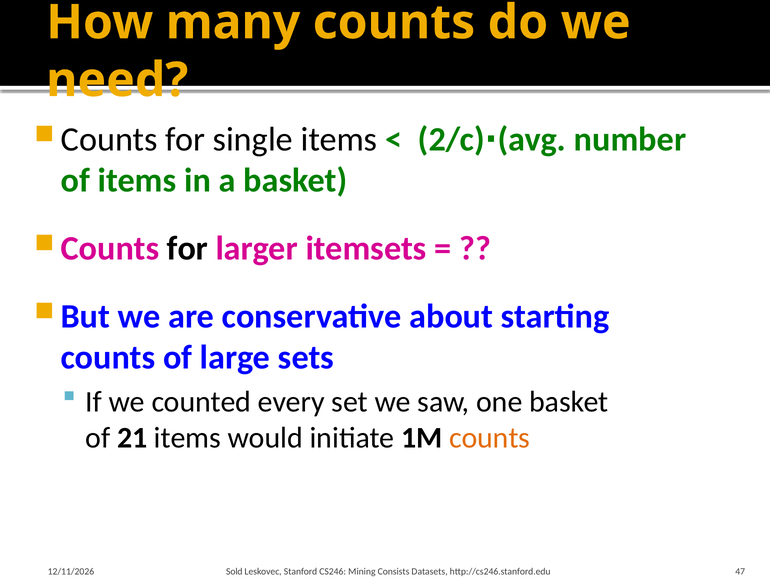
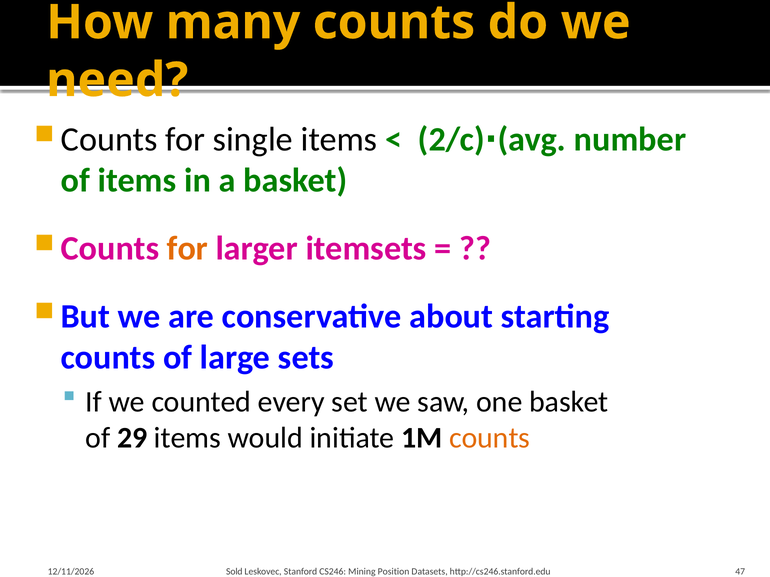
for colour: black -> orange (187, 249)
21: 21 -> 29 (132, 438)
Consists: Consists -> Position (394, 572)
